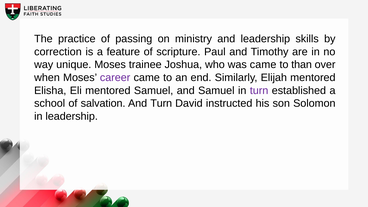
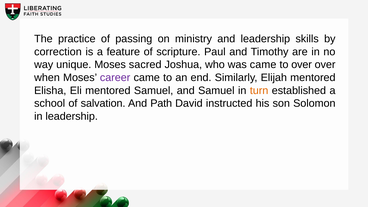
trainee: trainee -> sacred (145, 65)
to than: than -> over (302, 65)
turn colour: purple -> orange (259, 90)
And Turn: Turn -> Path (161, 103)
